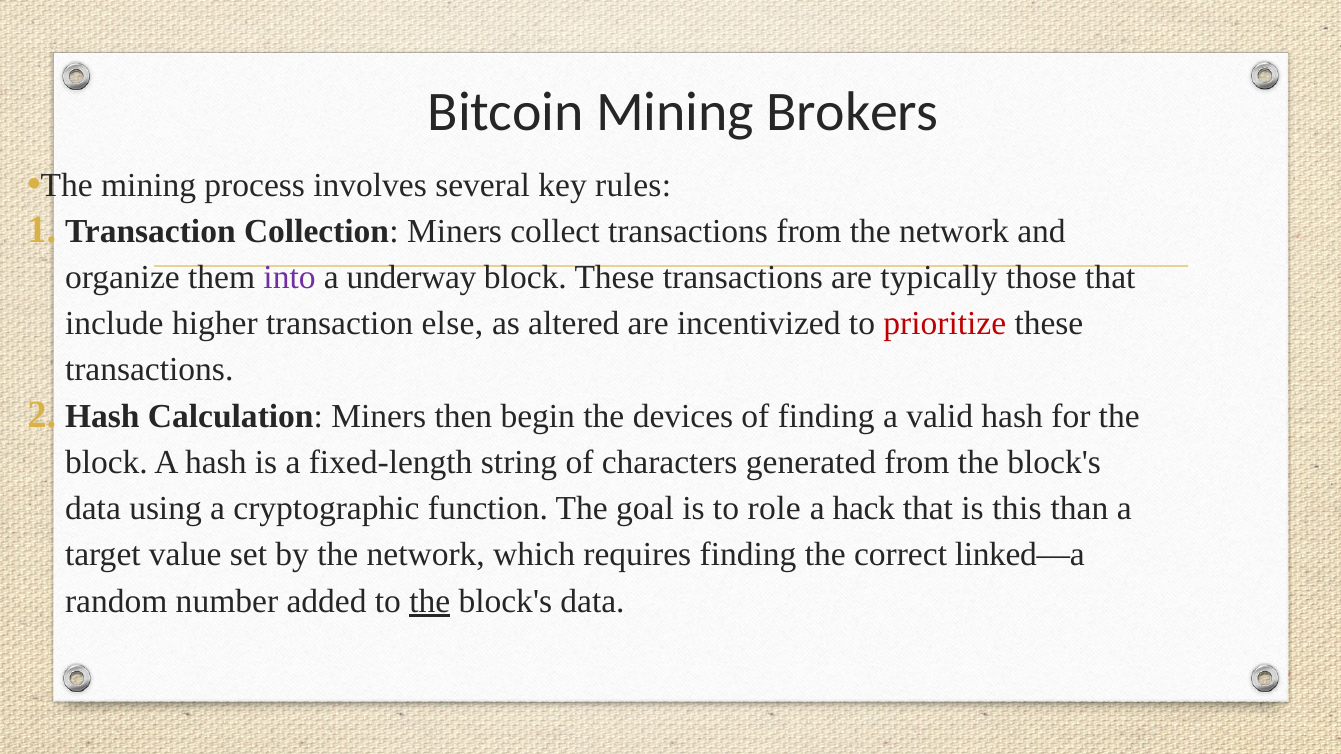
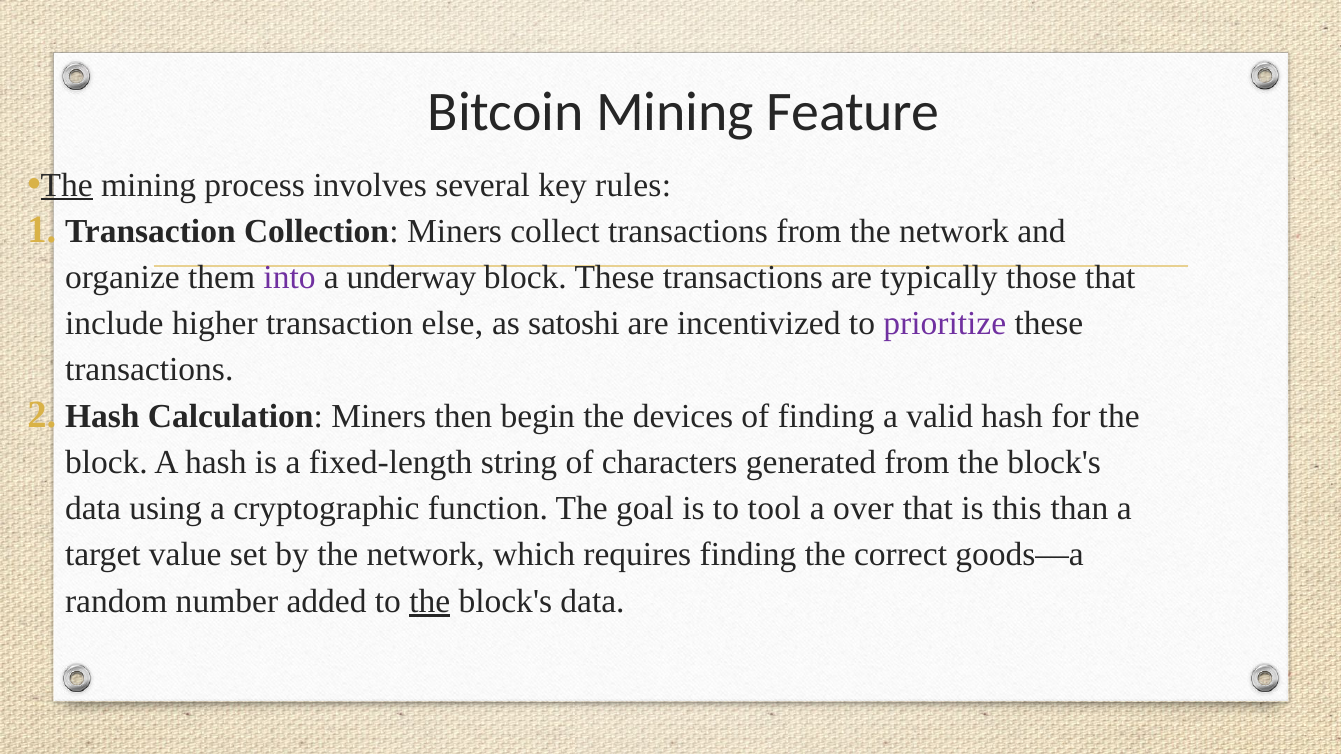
Brokers: Brokers -> Feature (853, 112)
The underline: none -> present (67, 185)
altered: altered -> satoshi (574, 324)
prioritize colour: red -> purple (945, 324)
role: role -> tool (774, 509)
hack: hack -> over (863, 509)
linked—a: linked—a -> goods—a (1020, 555)
